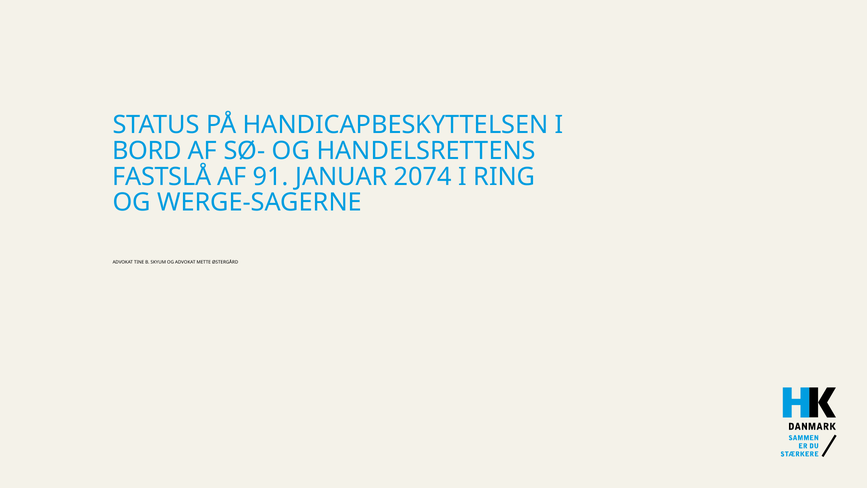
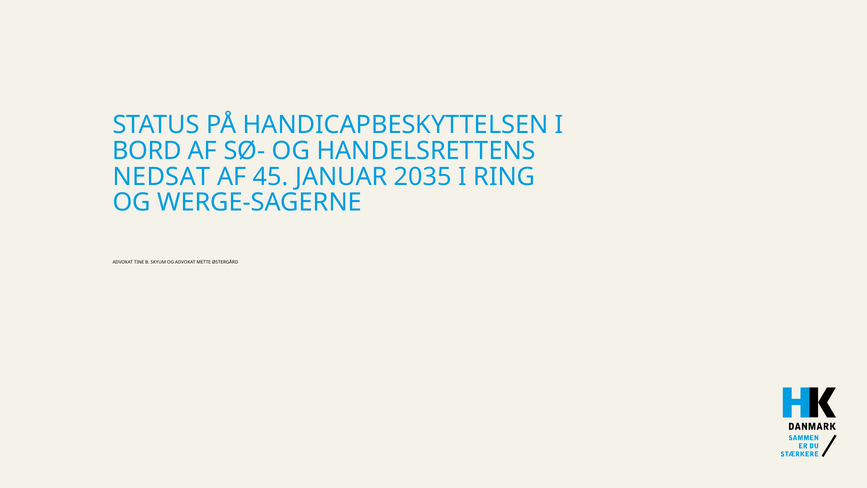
FASTSLÅ: FASTSLÅ -> NEDSAT (162, 177)
91: 91 -> 45 (271, 177)
2074: 2074 -> 2035 (423, 177)
